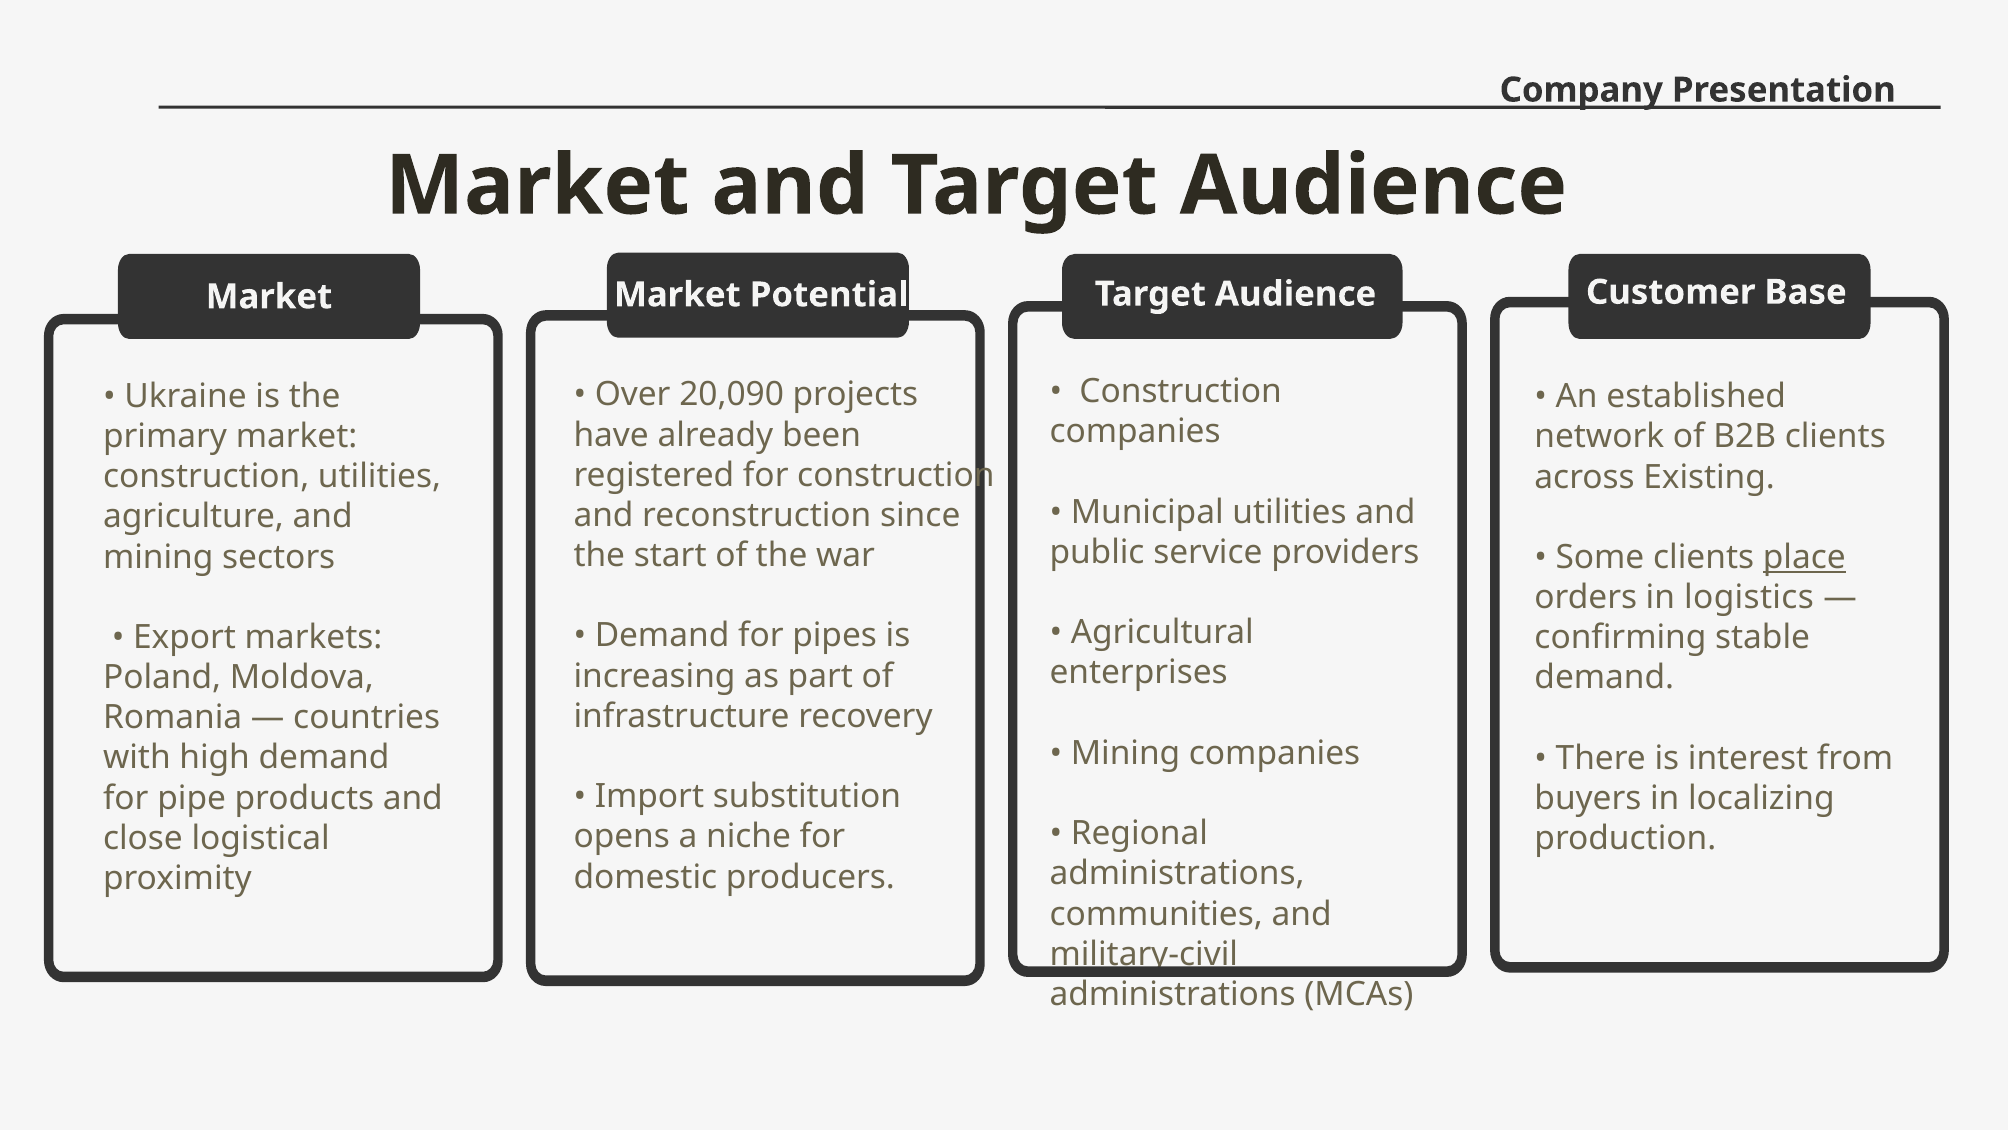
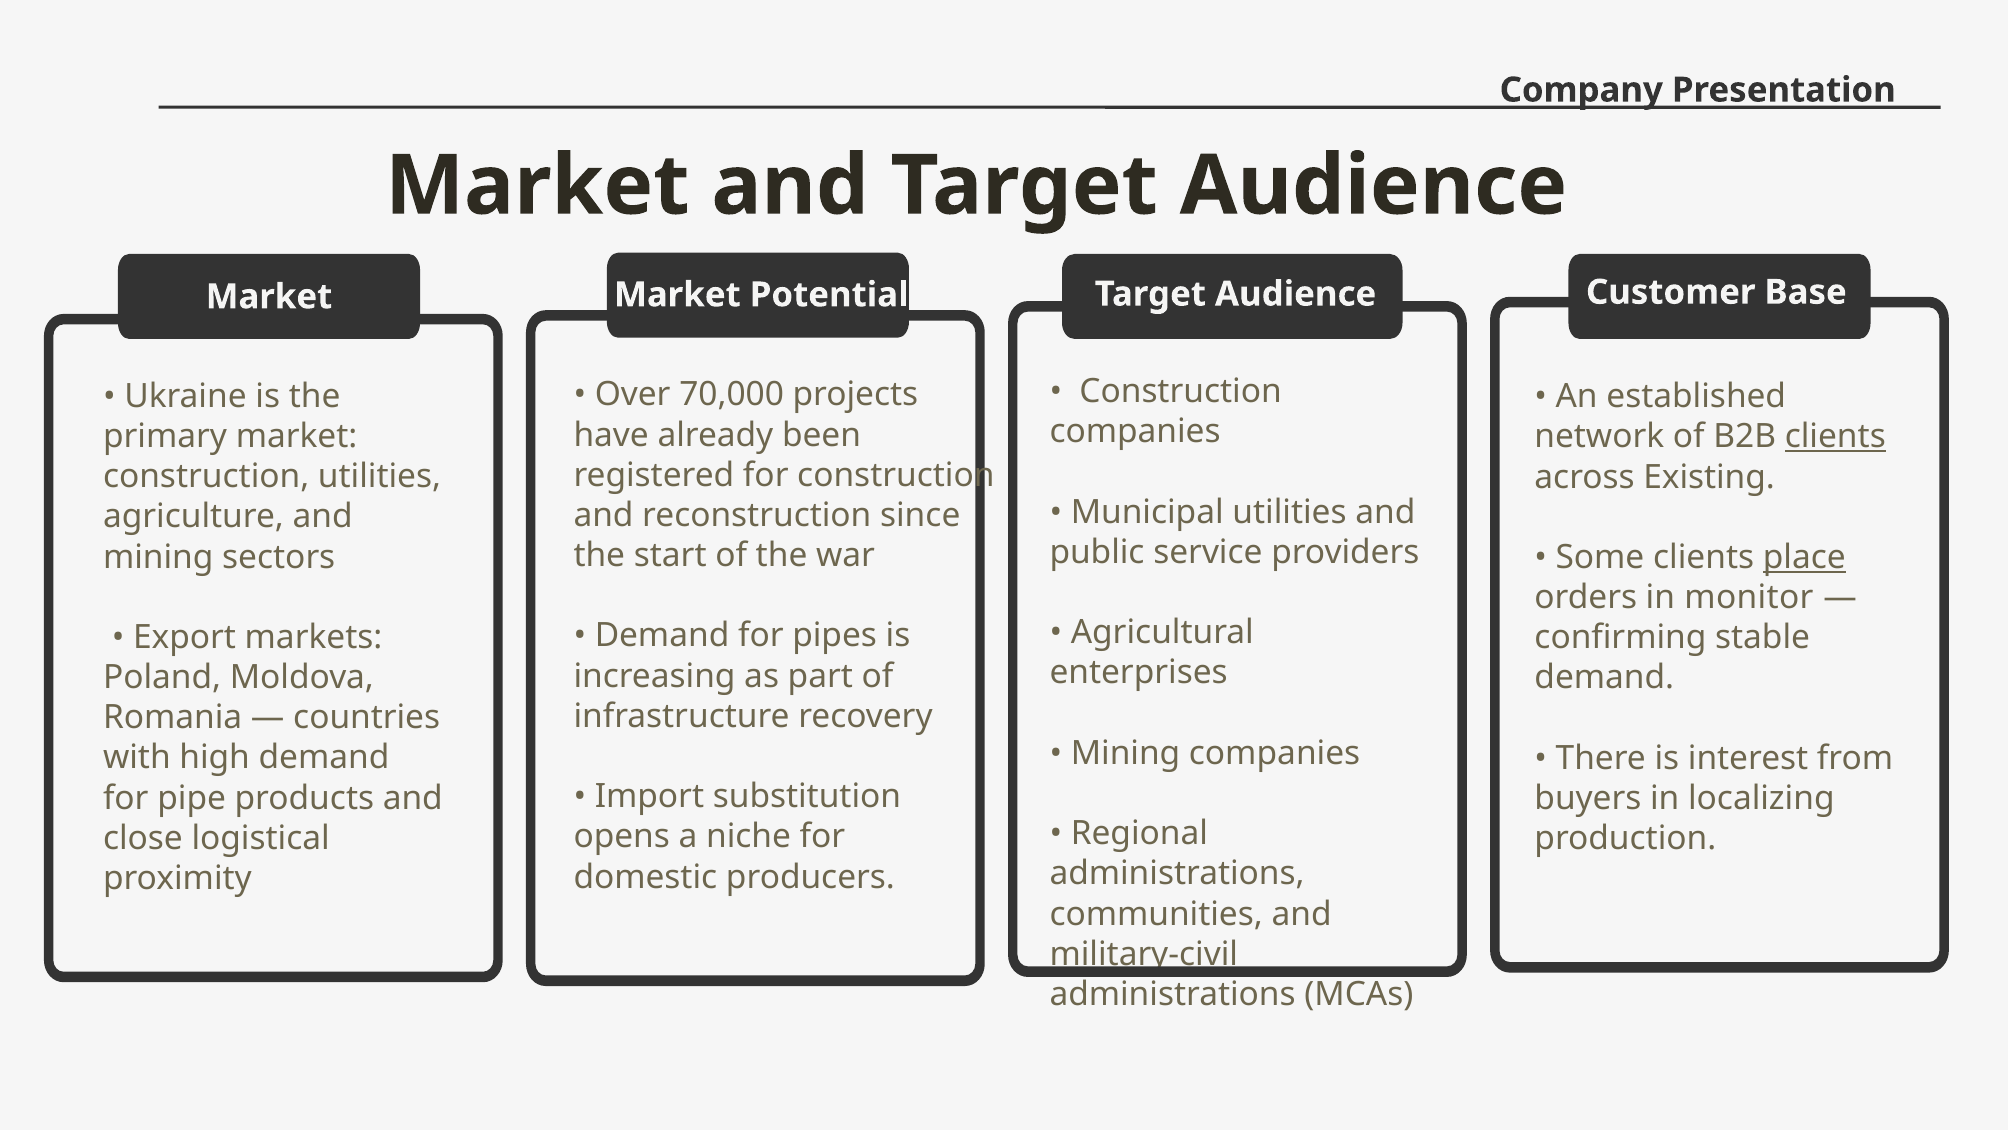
20,090: 20,090 -> 70,000 (732, 395)
clients underline: none -> present (1835, 437)
logistics: logistics -> monitor (1749, 597)
